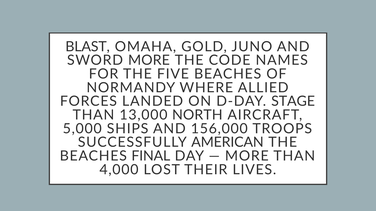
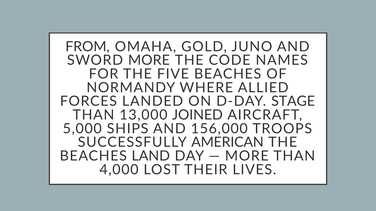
BLAST: BLAST -> FROM (88, 47)
NORTH: NORTH -> JOINED (197, 115)
FINAL: FINAL -> LAND (151, 156)
